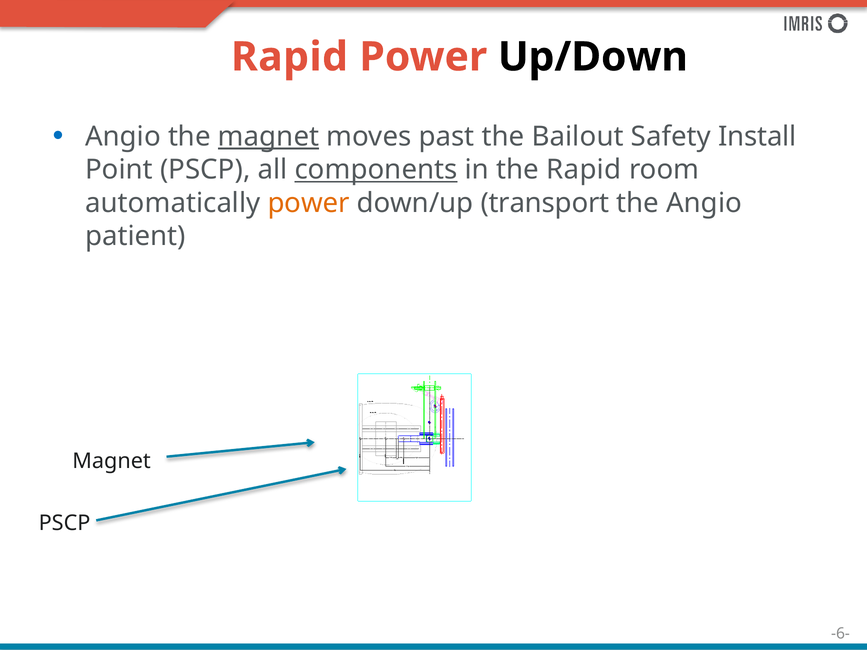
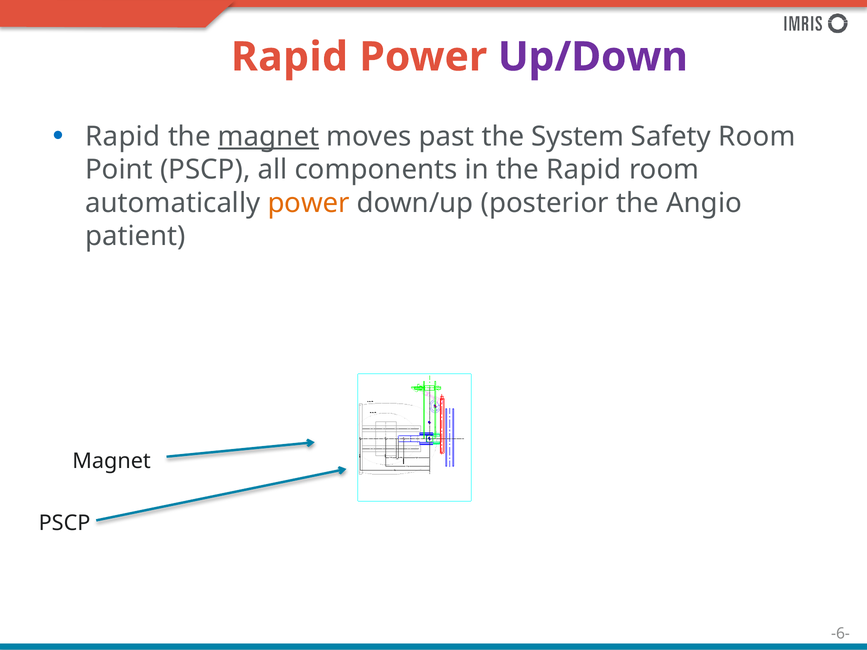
Up/Down colour: black -> purple (593, 57)
Angio: Angio -> Rapid (123, 137)
Bailout: Bailout -> System (578, 137)
Safety Install: Install -> Room (757, 137)
components underline: present -> none (376, 170)
transport: transport -> posterior (545, 203)
